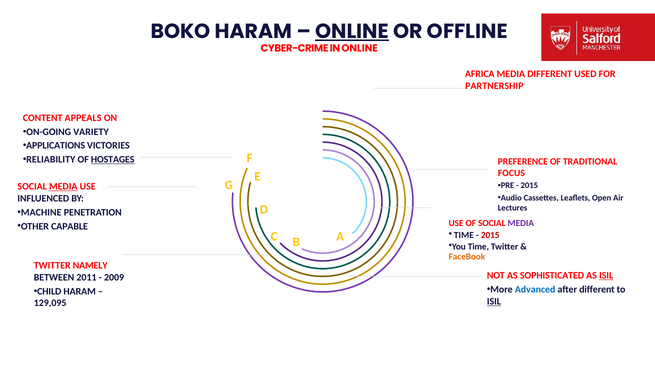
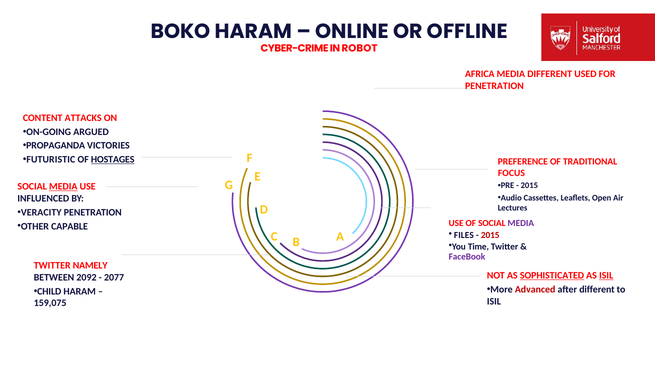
ONLINE underline: present -> none (352, 31)
IN ONLINE: ONLINE -> ROBOT (360, 48)
PARTNERSHIP: PARTNERSHIP -> PENETRATION (494, 86)
APPEALS: APPEALS -> ATTACKS (83, 118)
VARIETY: VARIETY -> ARGUED (91, 132)
APPLICATIONS: APPLICATIONS -> PROPAGANDA (56, 145)
RELIABILITY: RELIABILITY -> FUTURISTIC (51, 159)
MACHINE: MACHINE -> VERACITY (41, 212)
TIME: TIME -> FILES (464, 235)
FaceBook colour: orange -> purple (467, 257)
SOPHISTICATED underline: none -> present (552, 275)
2011: 2011 -> 2092 (87, 277)
2009: 2009 -> 2077 (114, 277)
Advanced colour: blue -> red (535, 289)
ISIL underline: present -> none (494, 301)
129,095: 129,095 -> 159,075 (50, 303)
